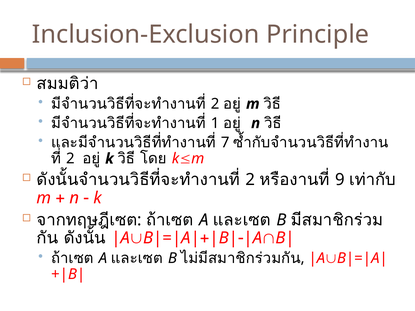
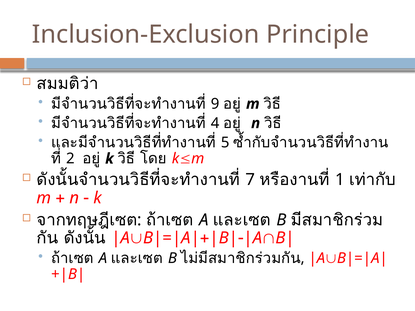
2: 2 -> 9 (215, 104)
1: 1 -> 4 (215, 123)
7: 7 -> 5 (225, 143)
2: 2 -> 7 (250, 180)
9: 9 -> 1 (340, 180)
